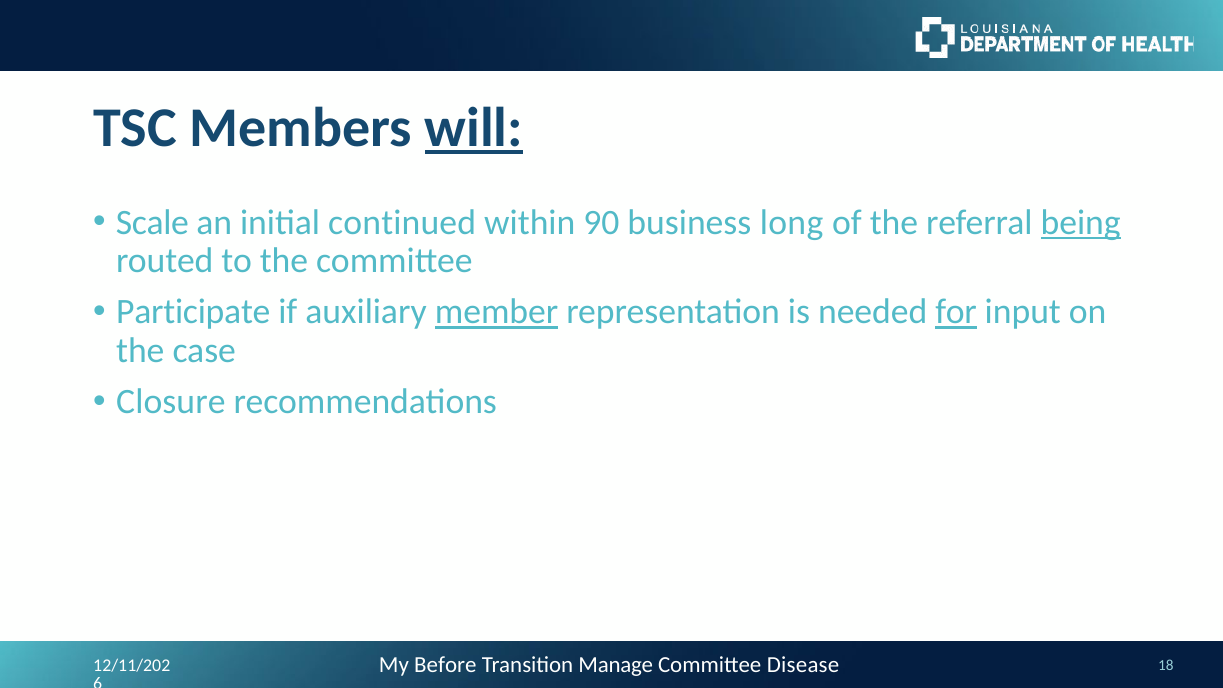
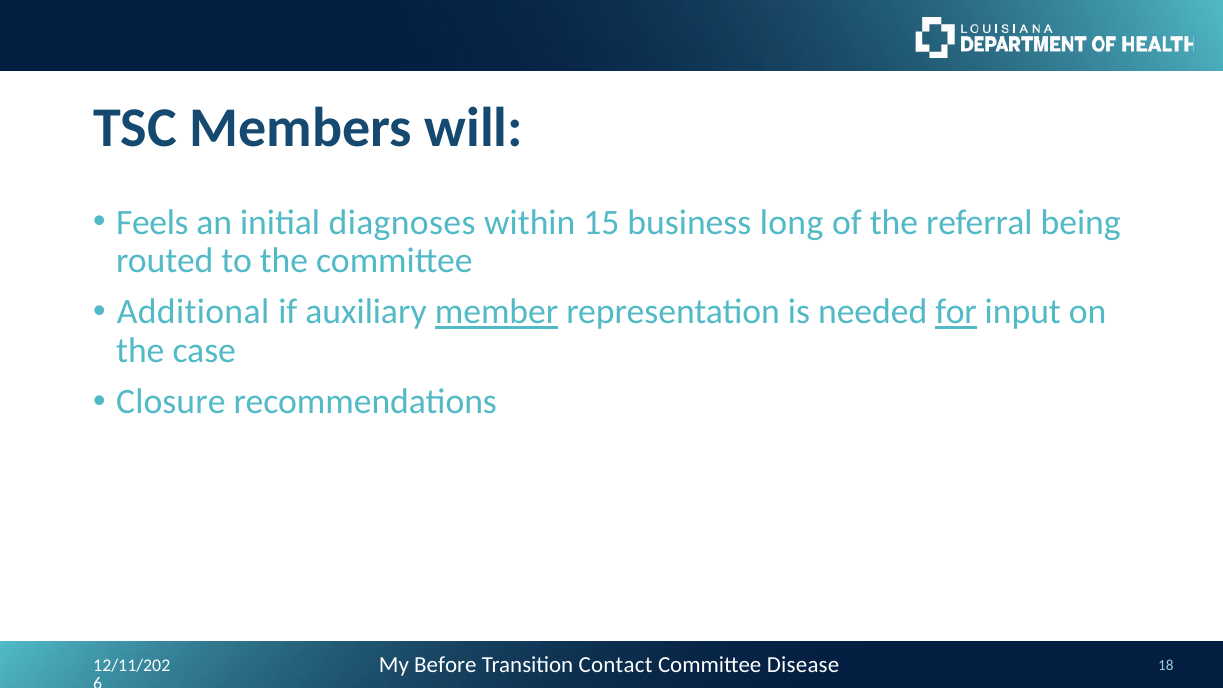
will underline: present -> none (474, 128)
Scale: Scale -> Feels (152, 222)
continued: continued -> diagnoses (402, 222)
90: 90 -> 15 (601, 222)
being underline: present -> none (1081, 222)
Participate: Participate -> Additional (193, 312)
Manage: Manage -> Contact (616, 665)
